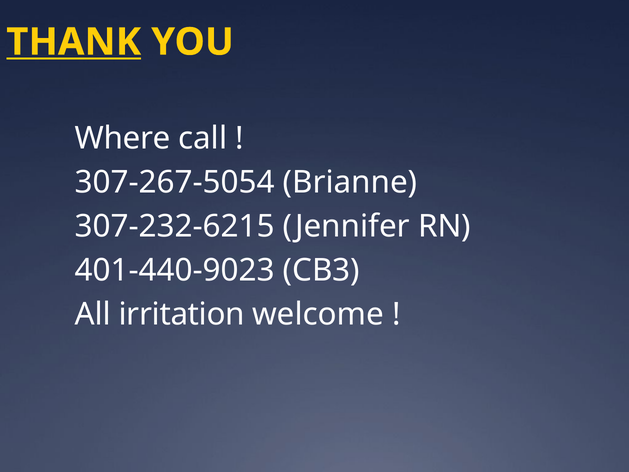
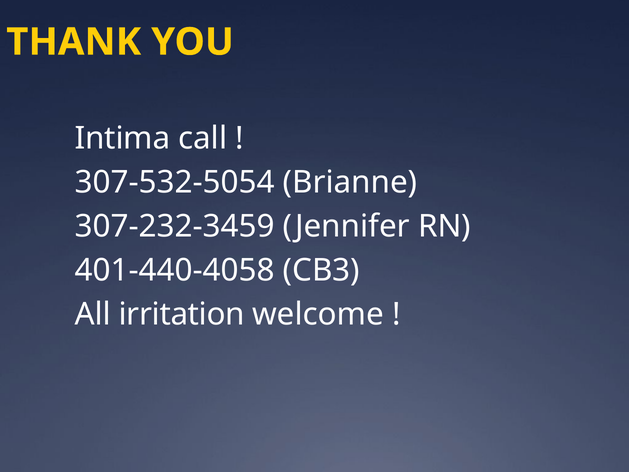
THANK underline: present -> none (74, 42)
Where: Where -> Intima (123, 138)
307-267-5054: 307-267-5054 -> 307-532-5054 (175, 182)
307-232-6215: 307-232-6215 -> 307-232-3459 (175, 226)
401-440-9023: 401-440-9023 -> 401-440-4058 (175, 270)
